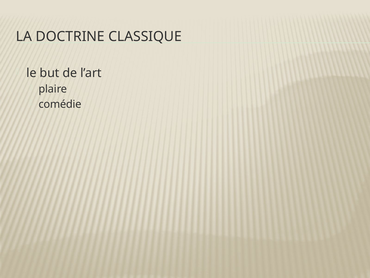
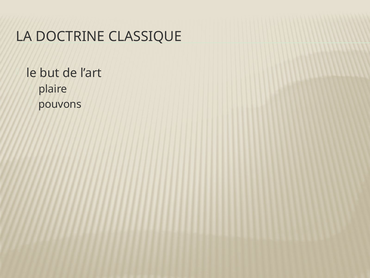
comédie: comédie -> pouvons (60, 104)
